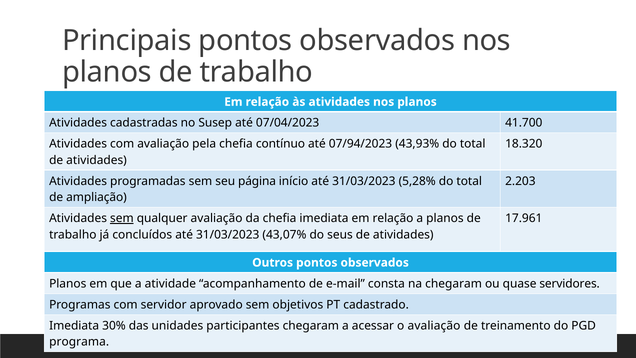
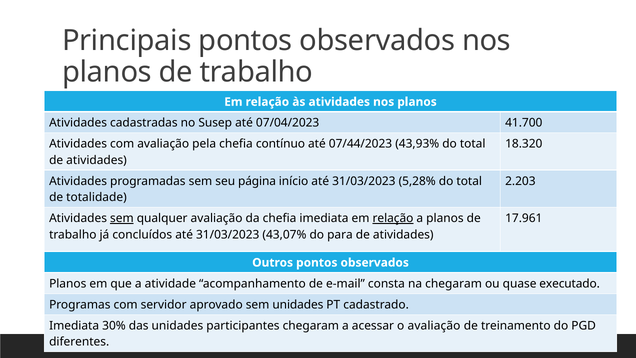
07/94/2023: 07/94/2023 -> 07/44/2023 (361, 144)
ampliação: ampliação -> totalidade (96, 197)
relação underline: none -> present (393, 218)
seus: seus -> para (340, 235)
servidores: servidores -> executado (570, 284)
sem objetivos: objetivos -> unidades (298, 305)
programa: programa -> diferentes (79, 342)
